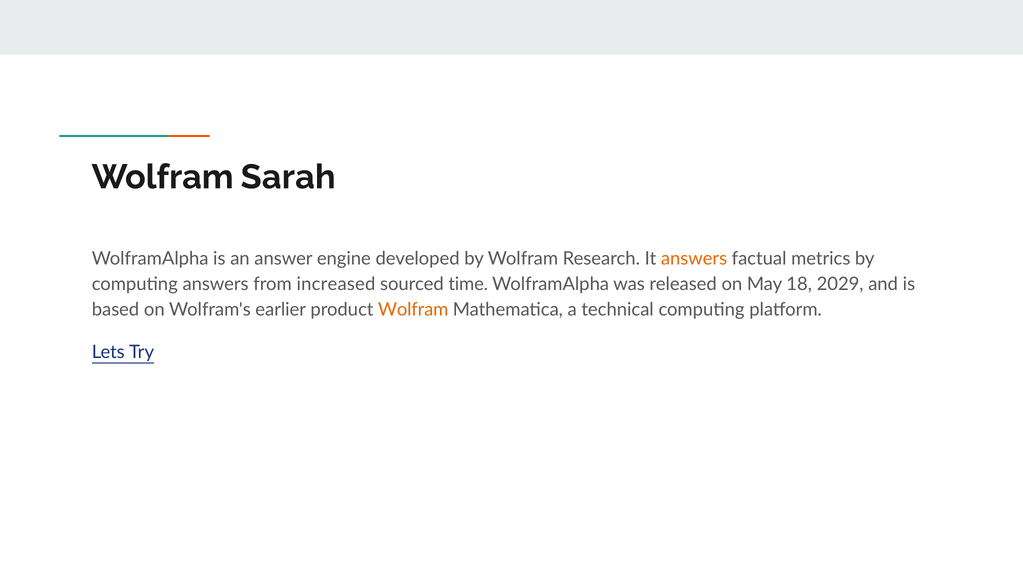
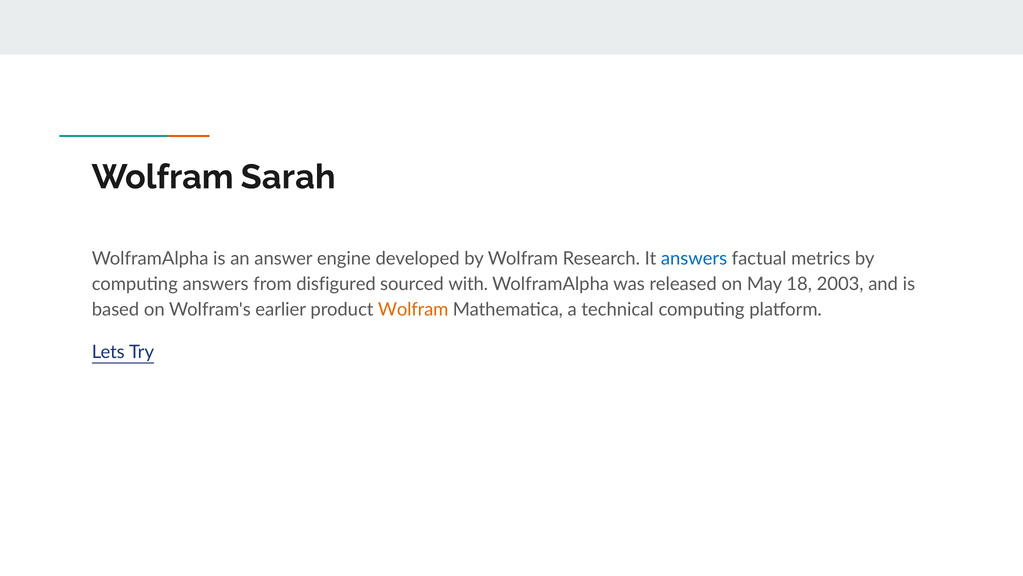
answers colour: orange -> blue (694, 258)
increased: increased -> disfigured (336, 284)
time: time -> with (468, 284)
2029: 2029 -> 2003 (840, 284)
